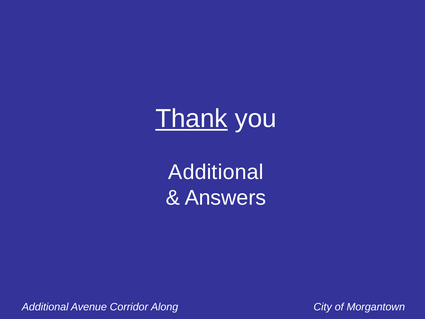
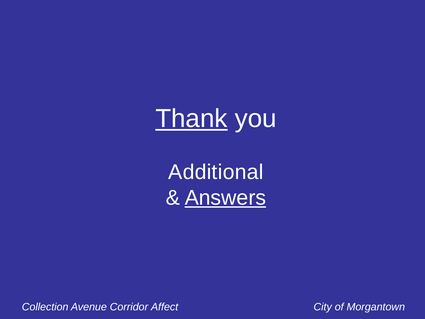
Answers underline: none -> present (225, 198)
Additional: Additional -> Collection (45, 307)
Along: Along -> Affect (165, 307)
